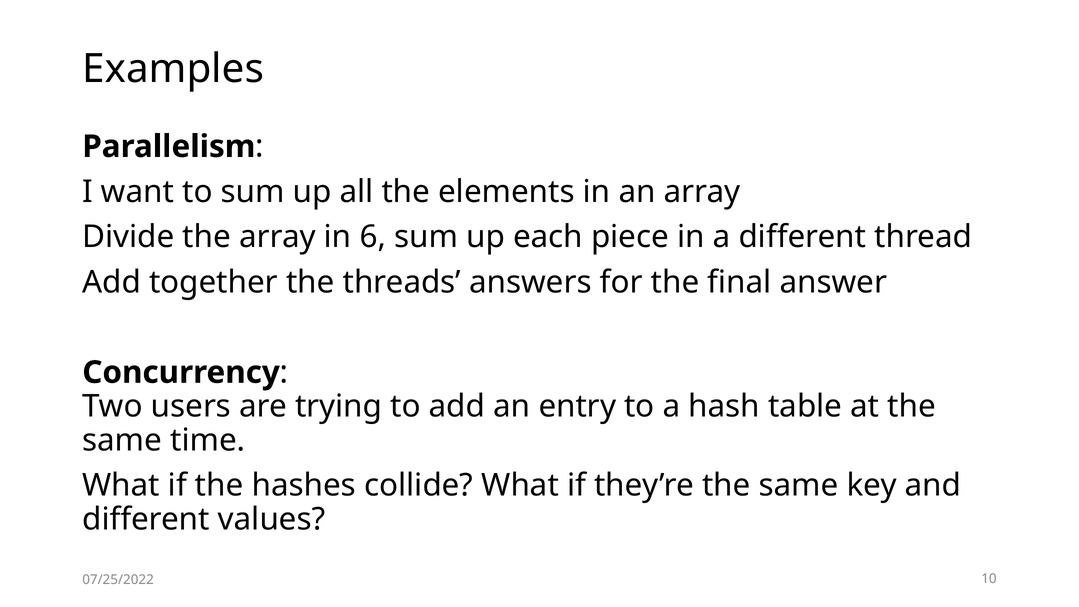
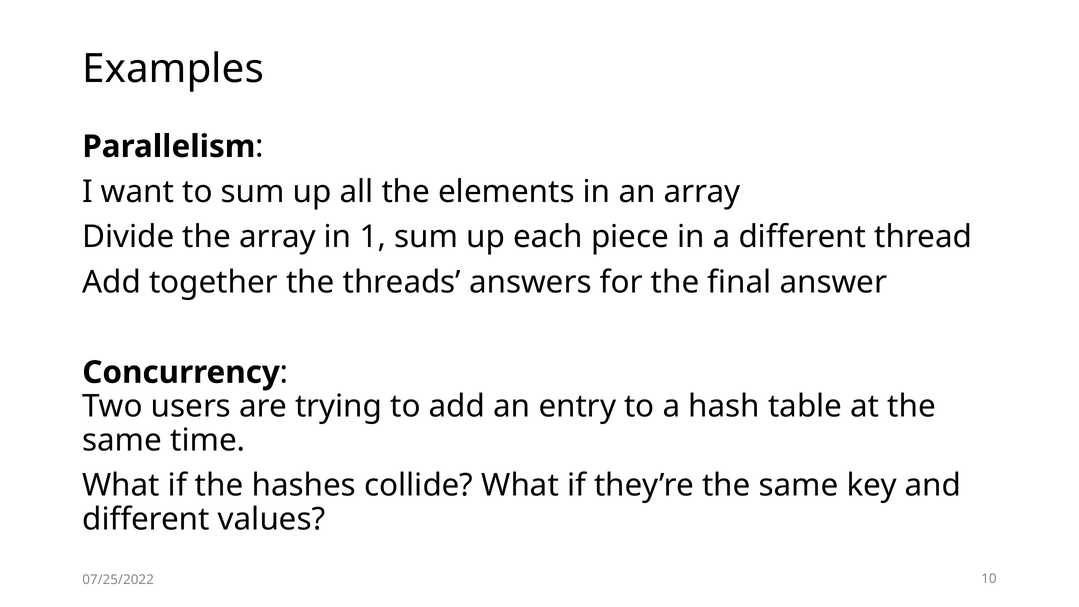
6: 6 -> 1 (373, 237)
